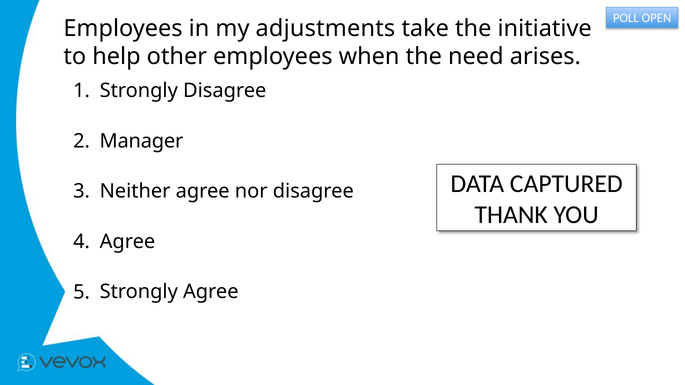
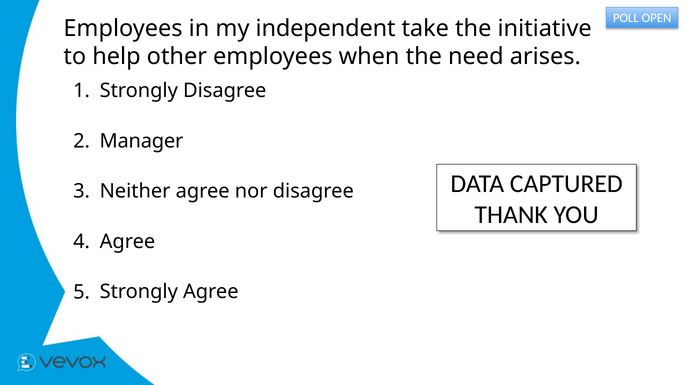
adjustments: adjustments -> independent (326, 28)
